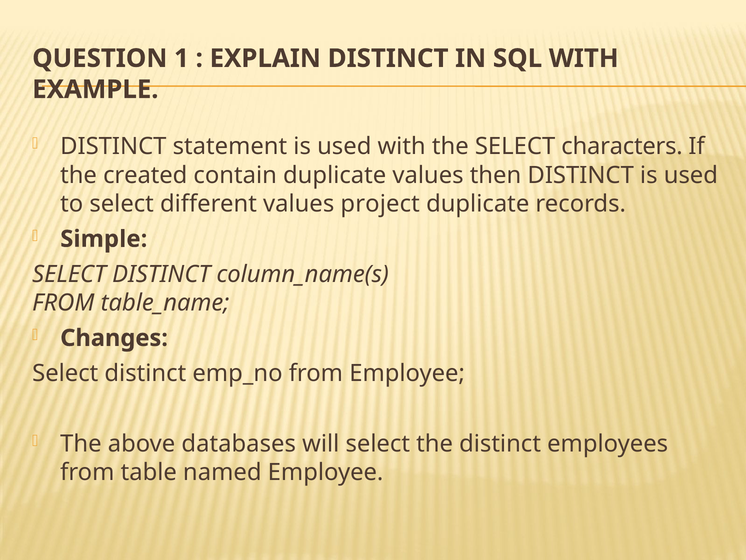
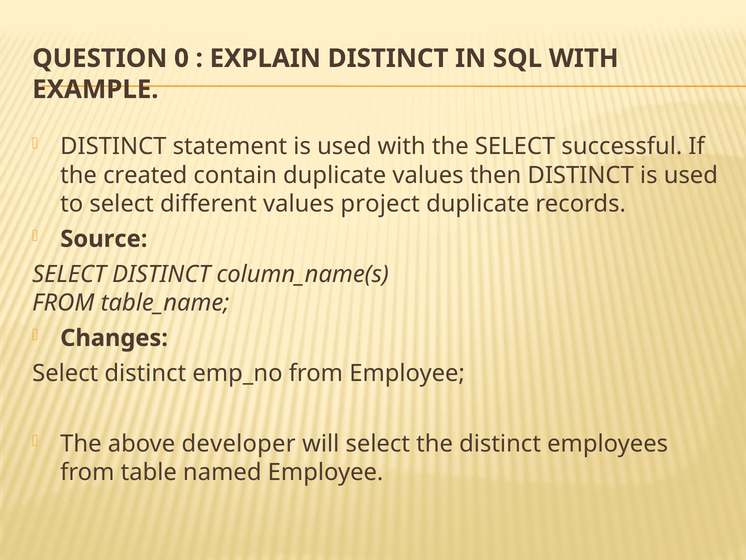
1: 1 -> 0 (181, 58)
characters: characters -> successful (622, 146)
Simple: Simple -> Source (104, 239)
databases: databases -> developer (239, 443)
